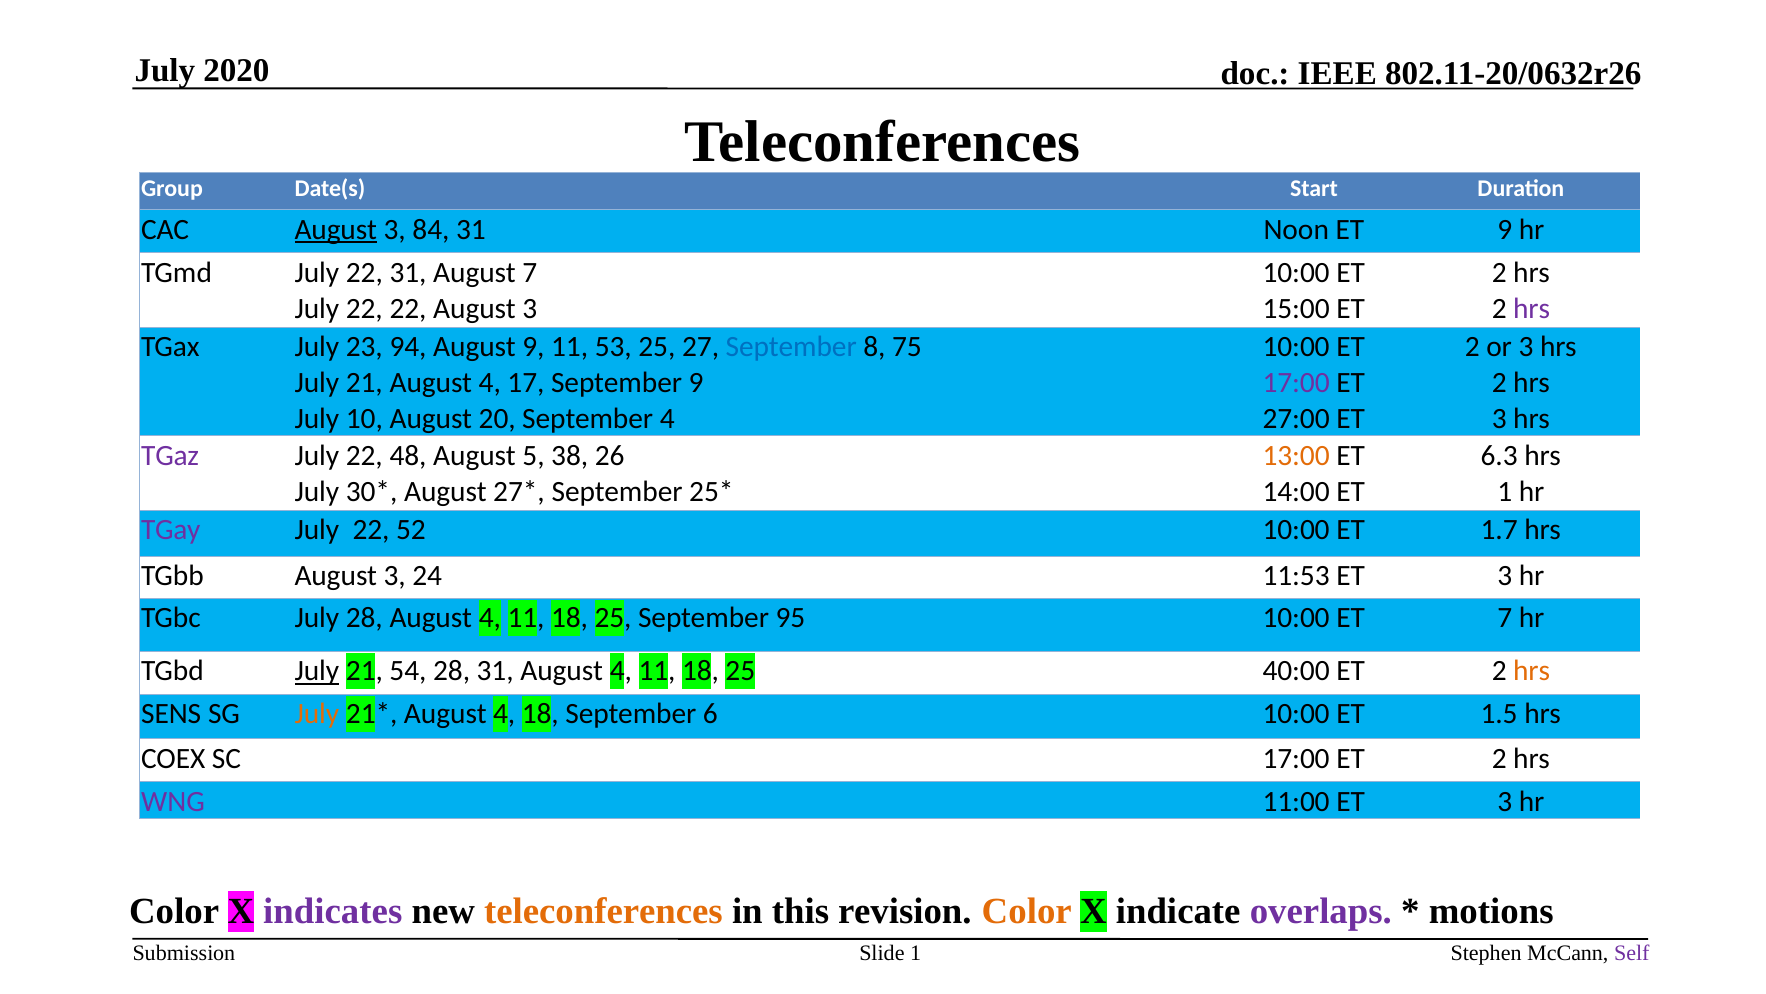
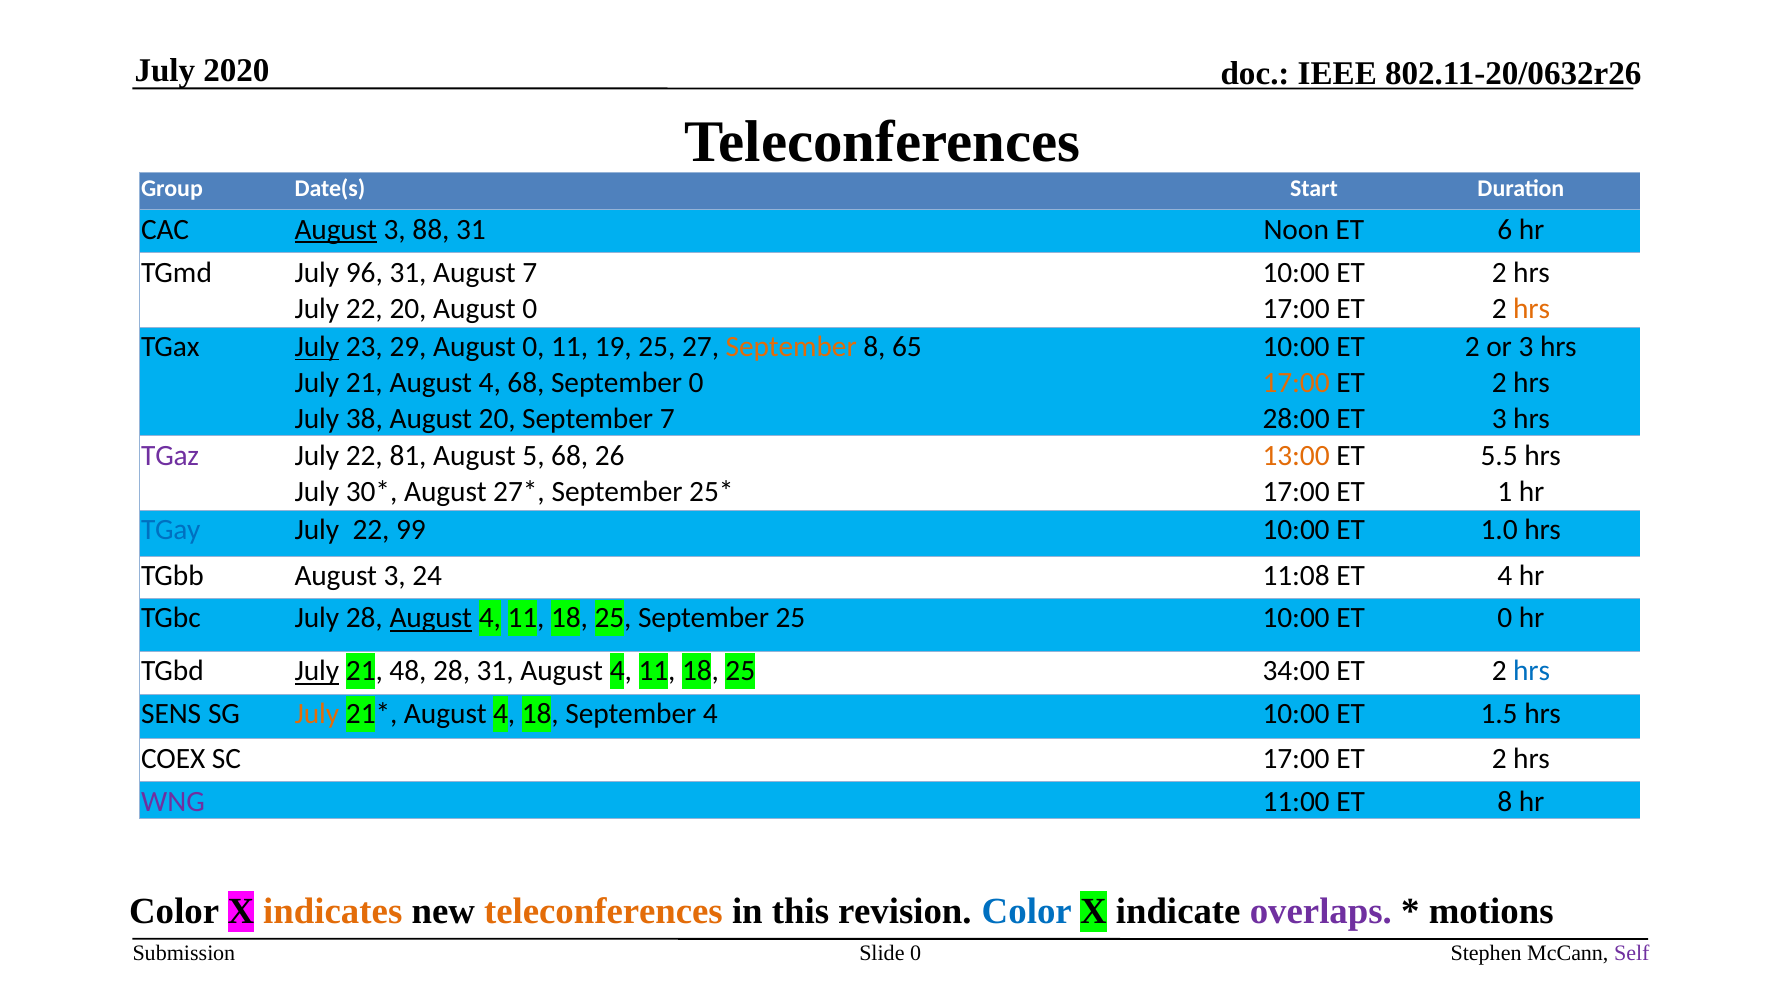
84: 84 -> 88 (431, 229)
ET 9: 9 -> 6 (1505, 229)
TGmd July 22: 22 -> 96 (364, 272)
22 22: 22 -> 20 (408, 308)
3: 3 -> 0 (530, 308)
15:00: 15:00 -> 17:00 (1296, 308)
hrs colour: purple -> orange (1532, 308)
July underline: none -> present (317, 347)
94: 94 -> 29 (408, 347)
9: 9 -> 0 (533, 347)
53: 53 -> 19 (613, 347)
September colour: blue -> orange (791, 347)
75: 75 -> 65 (907, 347)
4 17: 17 -> 68 (526, 383)
September 9: 9 -> 0 (696, 383)
17:00 colour: purple -> orange (1296, 383)
10: 10 -> 38 (364, 419)
September 4: 4 -> 7 (667, 419)
27:00: 27:00 -> 28:00 (1296, 419)
48: 48 -> 81 (408, 455)
5 38: 38 -> 68 (570, 455)
6.3: 6.3 -> 5.5 (1499, 455)
14:00: 14:00 -> 17:00 (1296, 491)
TGay colour: purple -> blue (171, 529)
52: 52 -> 99 (411, 529)
1.7: 1.7 -> 1.0 (1499, 529)
11:53: 11:53 -> 11:08 (1296, 576)
3: 3 -> 4 (1505, 576)
August underline: none -> present (431, 618)
September 95: 95 -> 25 (790, 618)
ET 7: 7 -> 0 (1505, 618)
54: 54 -> 48 (408, 671)
40:00: 40:00 -> 34:00 (1296, 671)
hrs colour: orange -> blue (1532, 671)
September 6: 6 -> 4 (710, 714)
11:00 ET 3: 3 -> 8 (1505, 801)
indicates colour: purple -> orange (333, 911)
Color colour: orange -> blue (1027, 911)
Slide 1: 1 -> 0 (916, 953)
